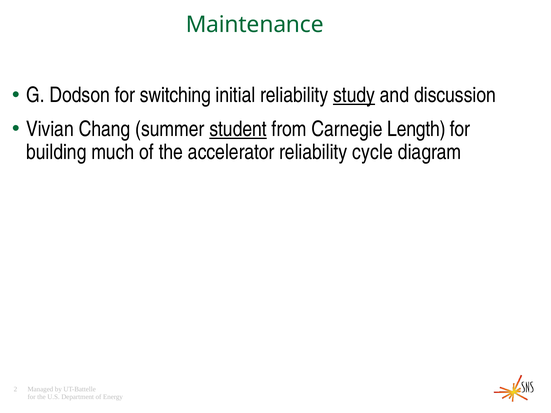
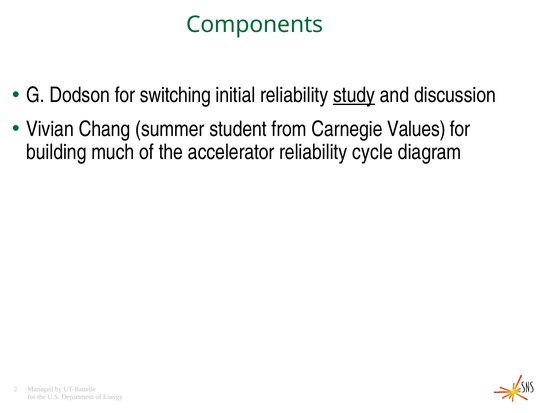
Maintenance: Maintenance -> Components (255, 25)
student underline: present -> none (238, 129)
Length: Length -> Values (416, 129)
